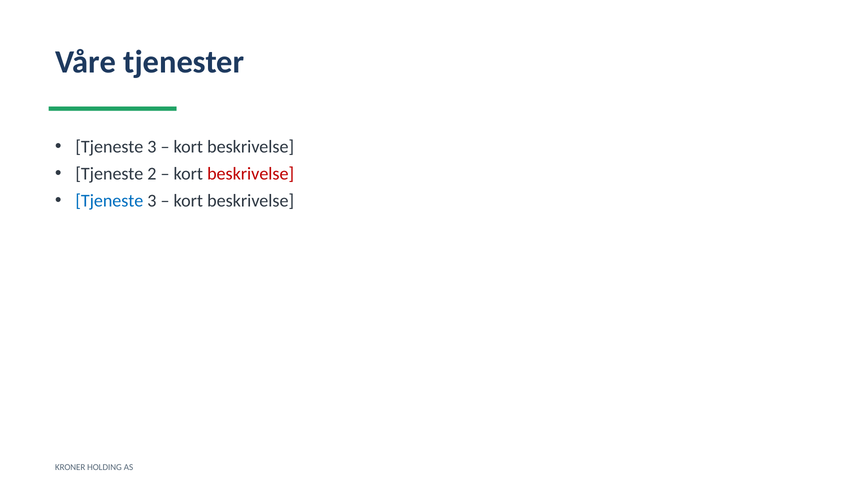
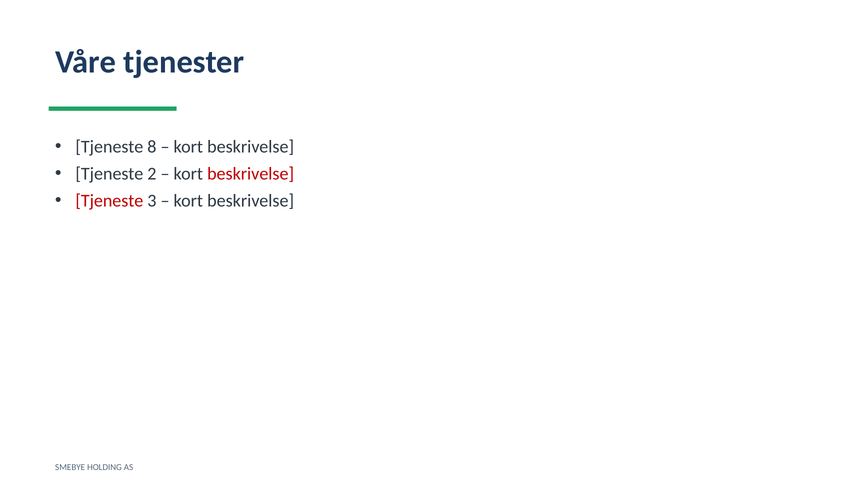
3: 3 -> 8 (152, 147)
Tjeneste colour: blue -> red (109, 201)
KRONER: KRONER -> SMEBYE (70, 467)
